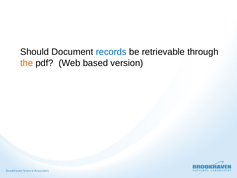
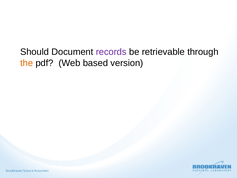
records colour: blue -> purple (111, 52)
